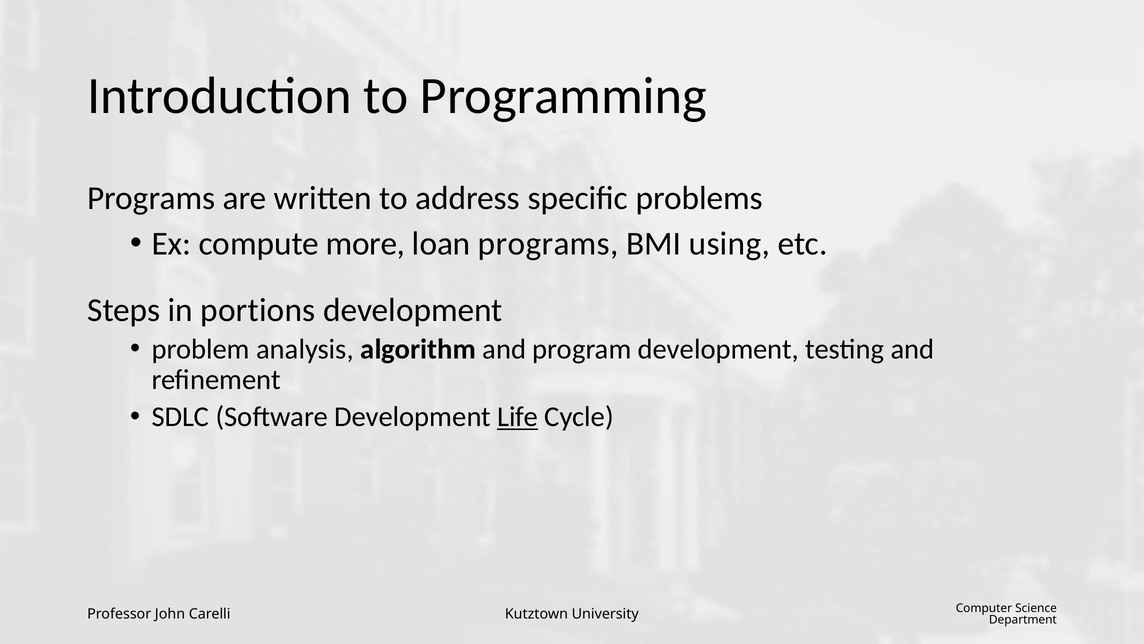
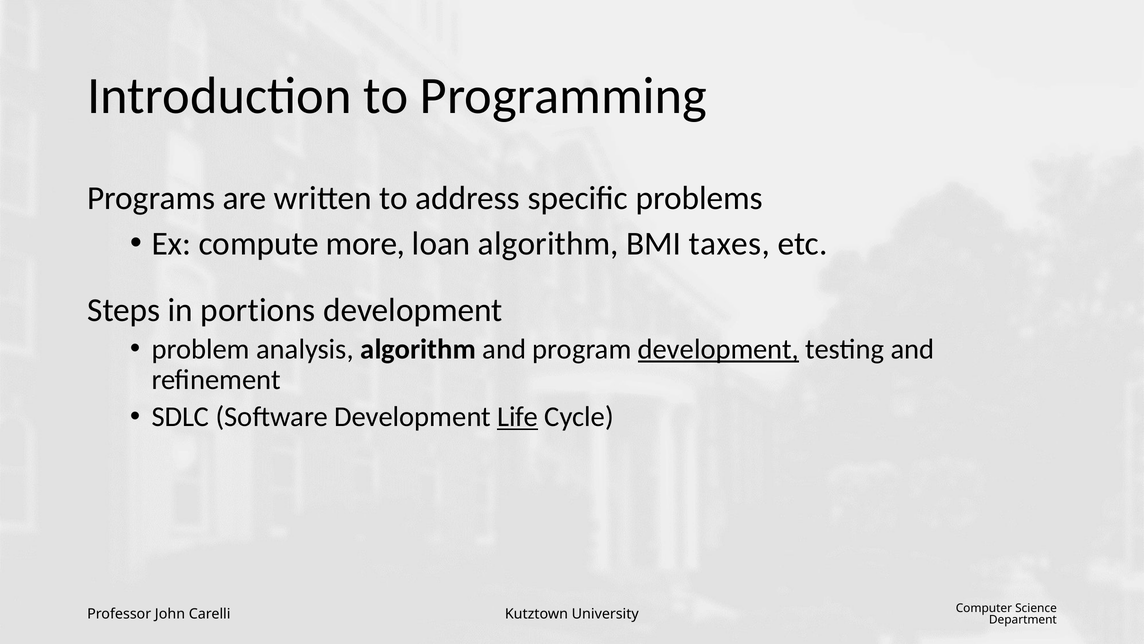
loan programs: programs -> algorithm (548, 244)
using: using -> taxes (729, 244)
development underline: none -> present (718, 349)
